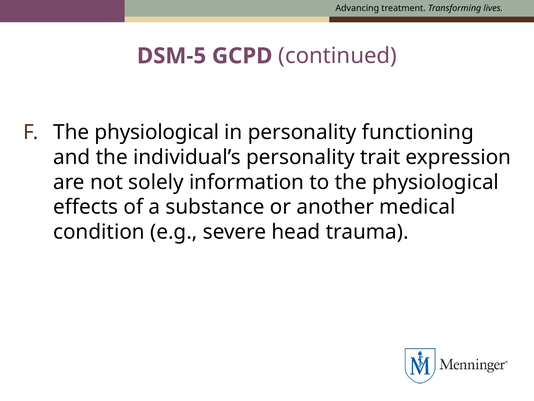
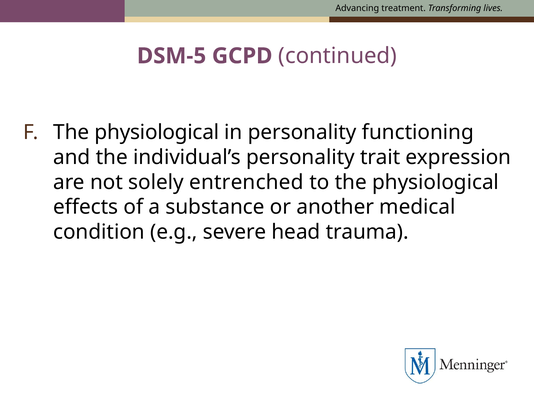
information: information -> entrenched (246, 182)
